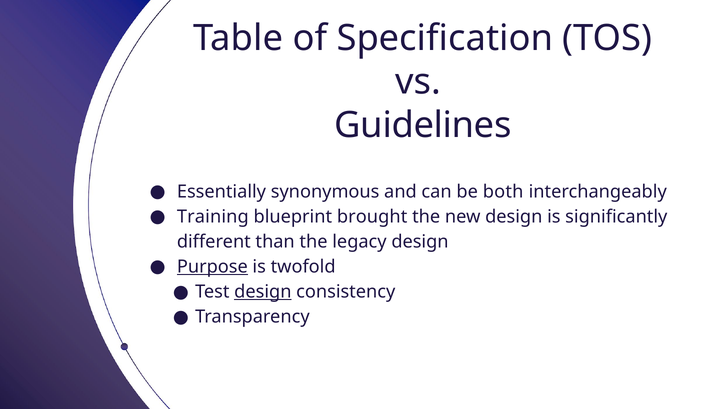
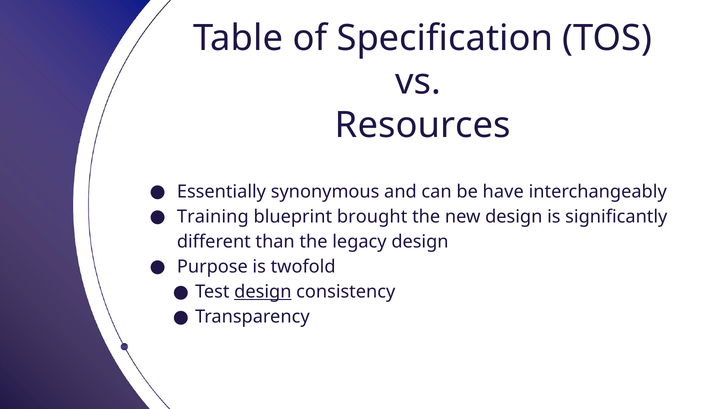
Guidelines: Guidelines -> Resources (423, 126)
both: both -> have (503, 192)
Purpose underline: present -> none (212, 267)
